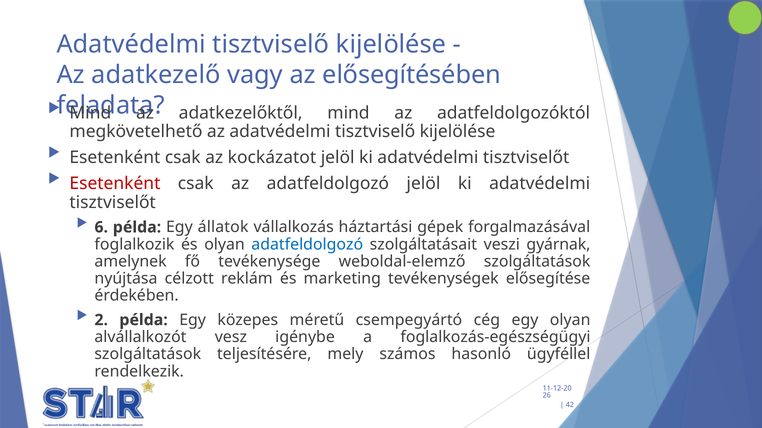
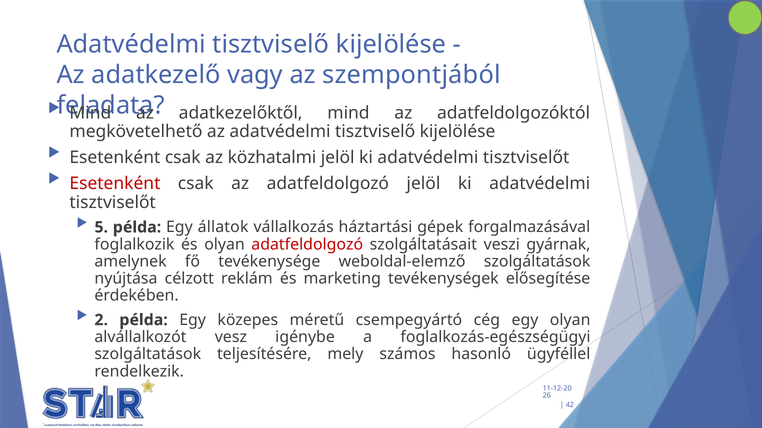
elősegítésében: elősegítésében -> szempontjából (412, 75)
kockázatot: kockázatot -> közhatalmi (272, 158)
6: 6 -> 5 (101, 228)
adatfeldolgozó colour: blue -> red (307, 245)
